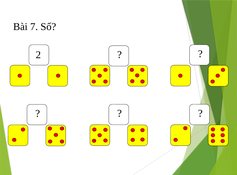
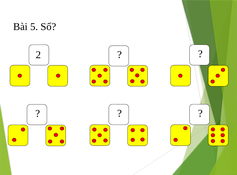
7: 7 -> 5 (34, 27)
